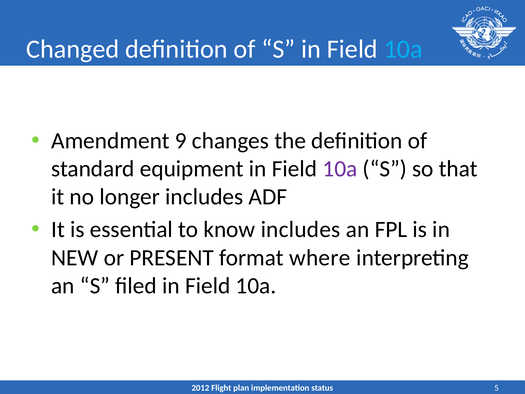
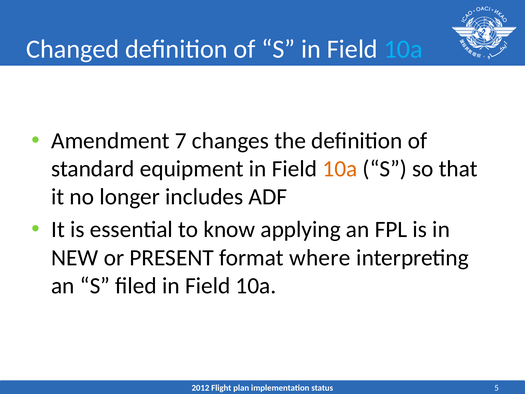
9: 9 -> 7 (181, 141)
10a colour: purple -> orange (340, 169)
know includes: includes -> applying (301, 229)
